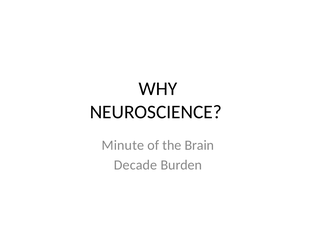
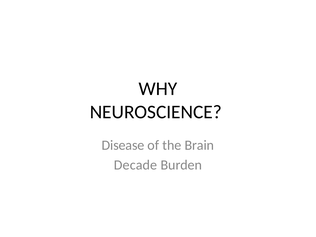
Minute: Minute -> Disease (123, 145)
